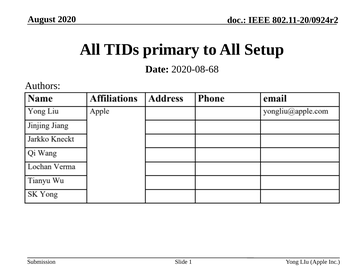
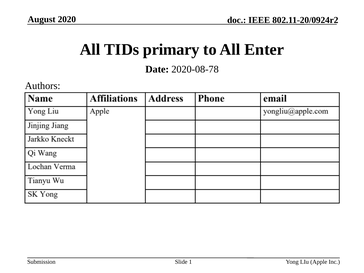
Setup: Setup -> Enter (264, 50)
2020-08-68: 2020-08-68 -> 2020-08-78 (195, 69)
